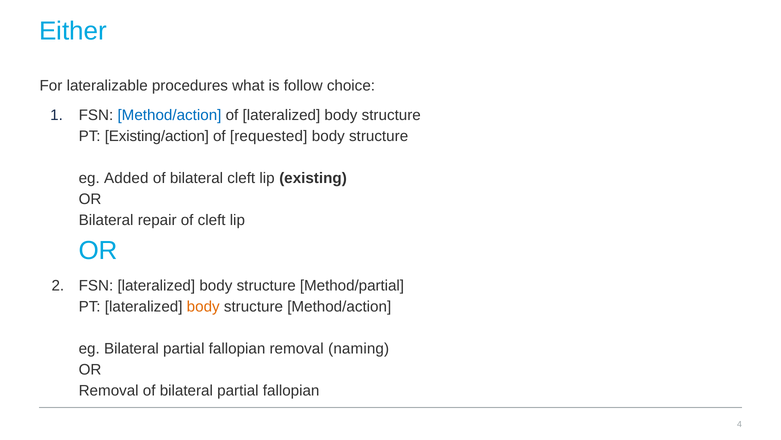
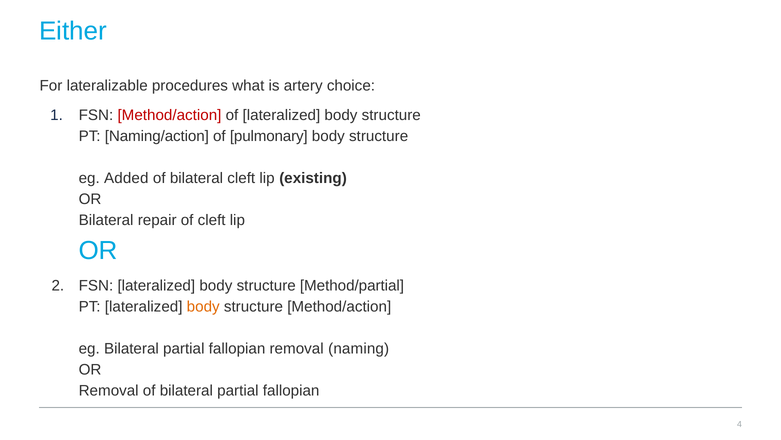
follow: follow -> artery (303, 86)
Method/action colour: blue -> red (169, 115)
Existing/action: Existing/action -> Naming/action (157, 136)
requested: requested -> pulmonary (269, 136)
